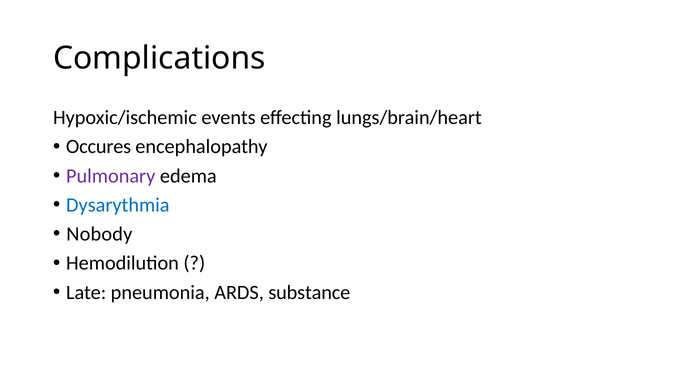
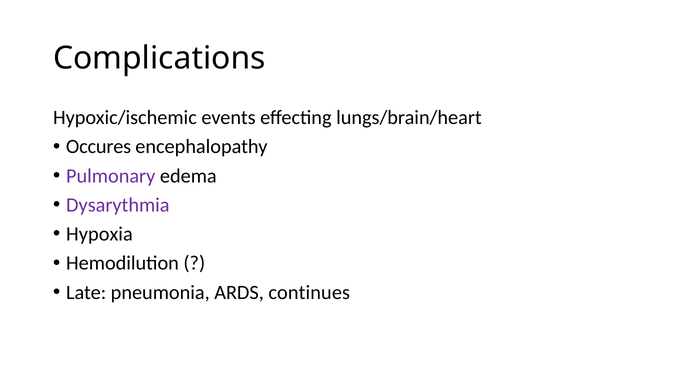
Dysarythmia colour: blue -> purple (118, 205)
Nobody: Nobody -> Hypoxia (99, 234)
substance: substance -> continues (309, 293)
